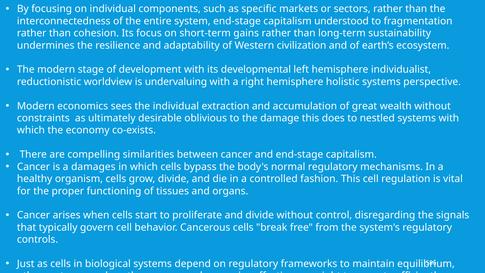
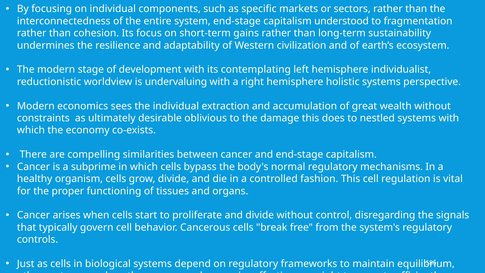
developmental: developmental -> contemplating (256, 70)
damages: damages -> subprime (93, 167)
